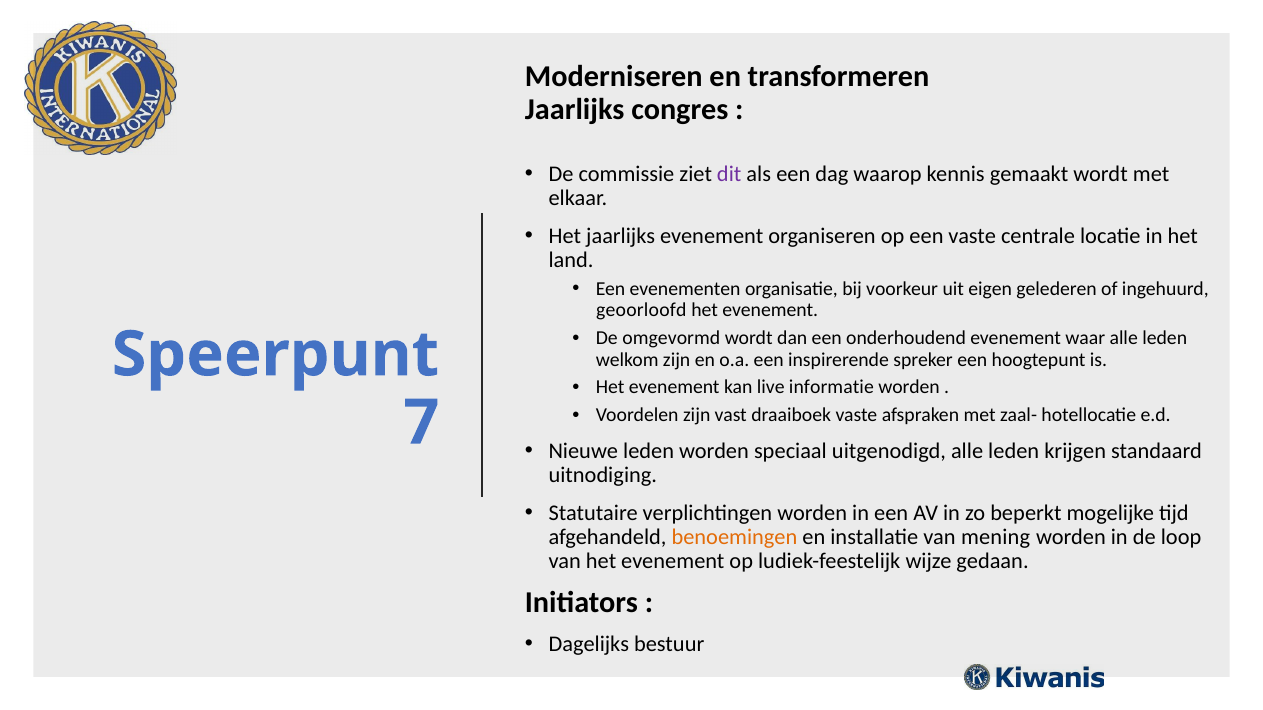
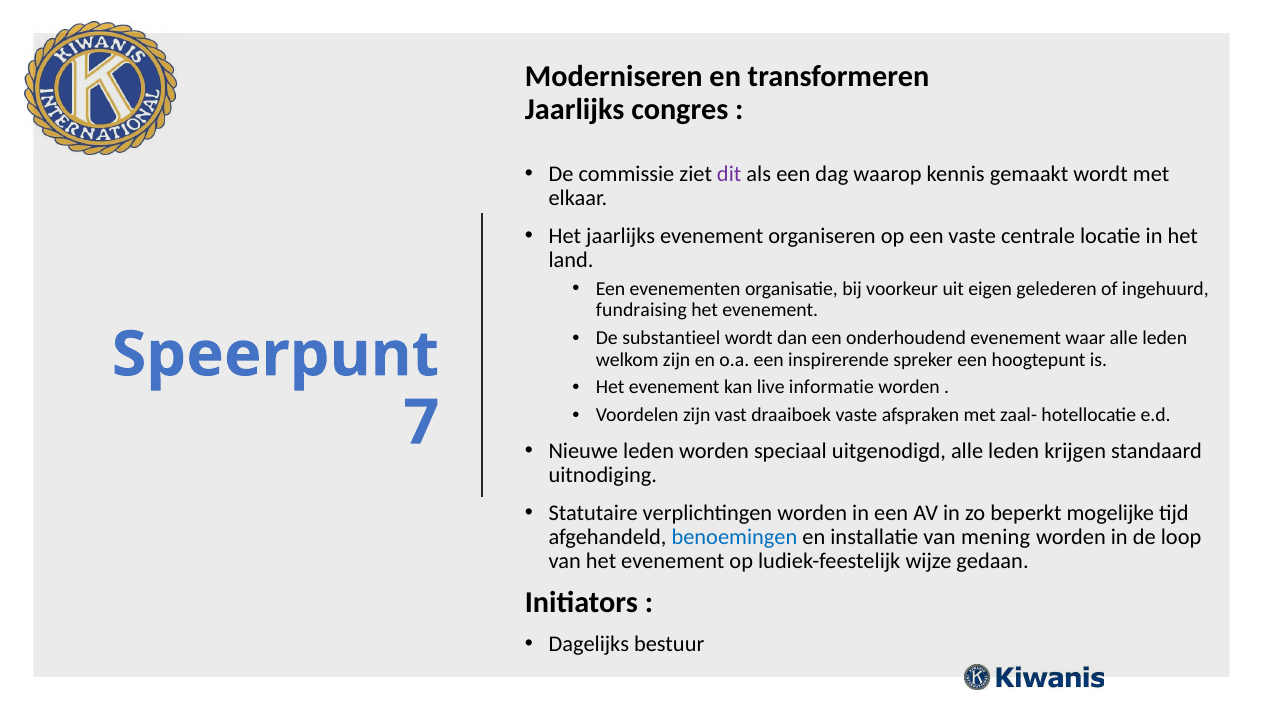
geoorloofd: geoorloofd -> fundraising (641, 311)
omgevormd: omgevormd -> substantieel (671, 338)
benoemingen colour: orange -> blue (734, 537)
